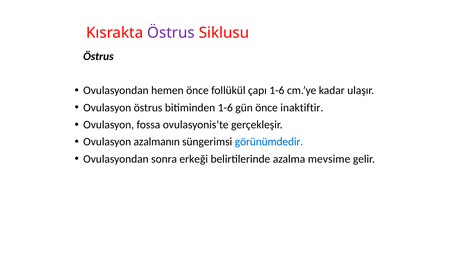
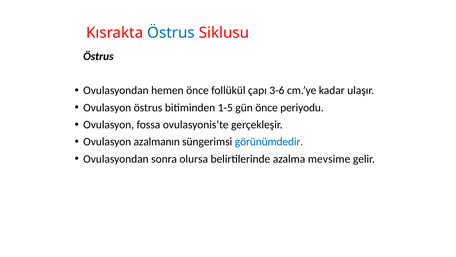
Östrus colour: purple -> blue (171, 33)
çapı 1-6: 1-6 -> 3-6 (277, 90)
bitiminden 1-6: 1-6 -> 1-5 (225, 107)
inaktiftir: inaktiftir -> periyodu (302, 107)
erkeği: erkeği -> olursa (194, 159)
